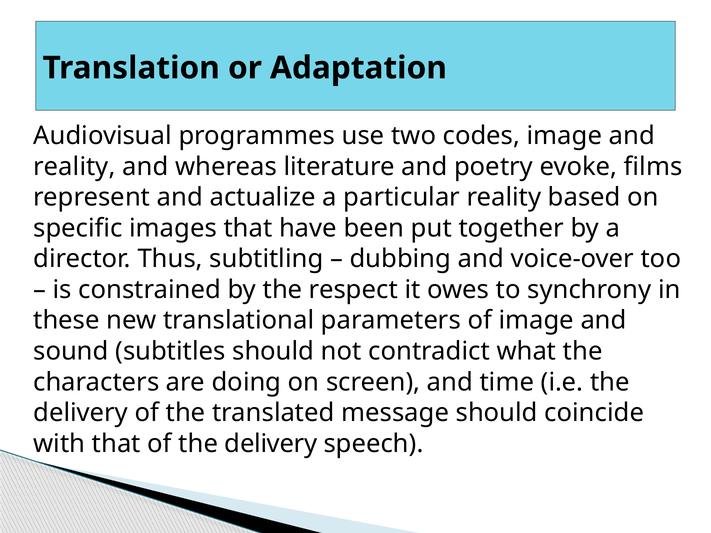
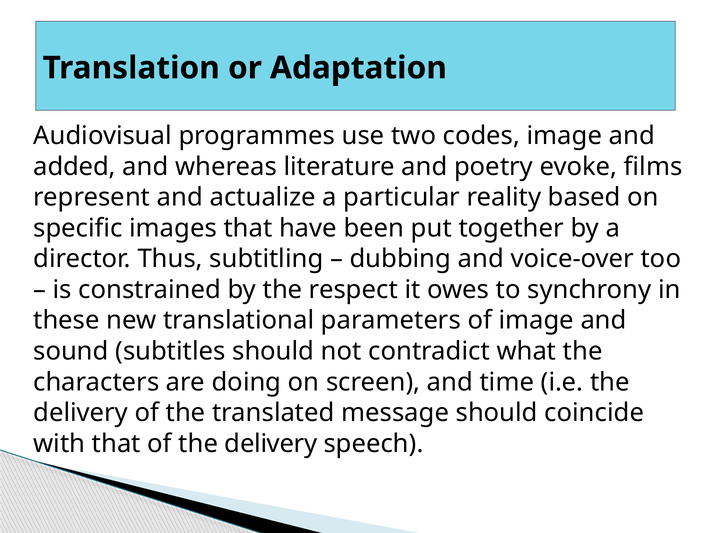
reality: reality -> added (74, 167)
